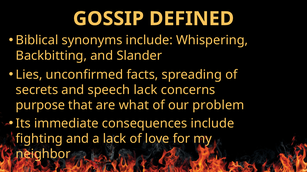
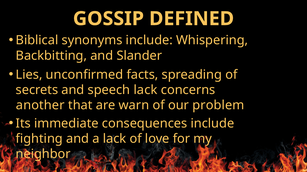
purpose: purpose -> another (40, 106)
what: what -> warn (134, 106)
